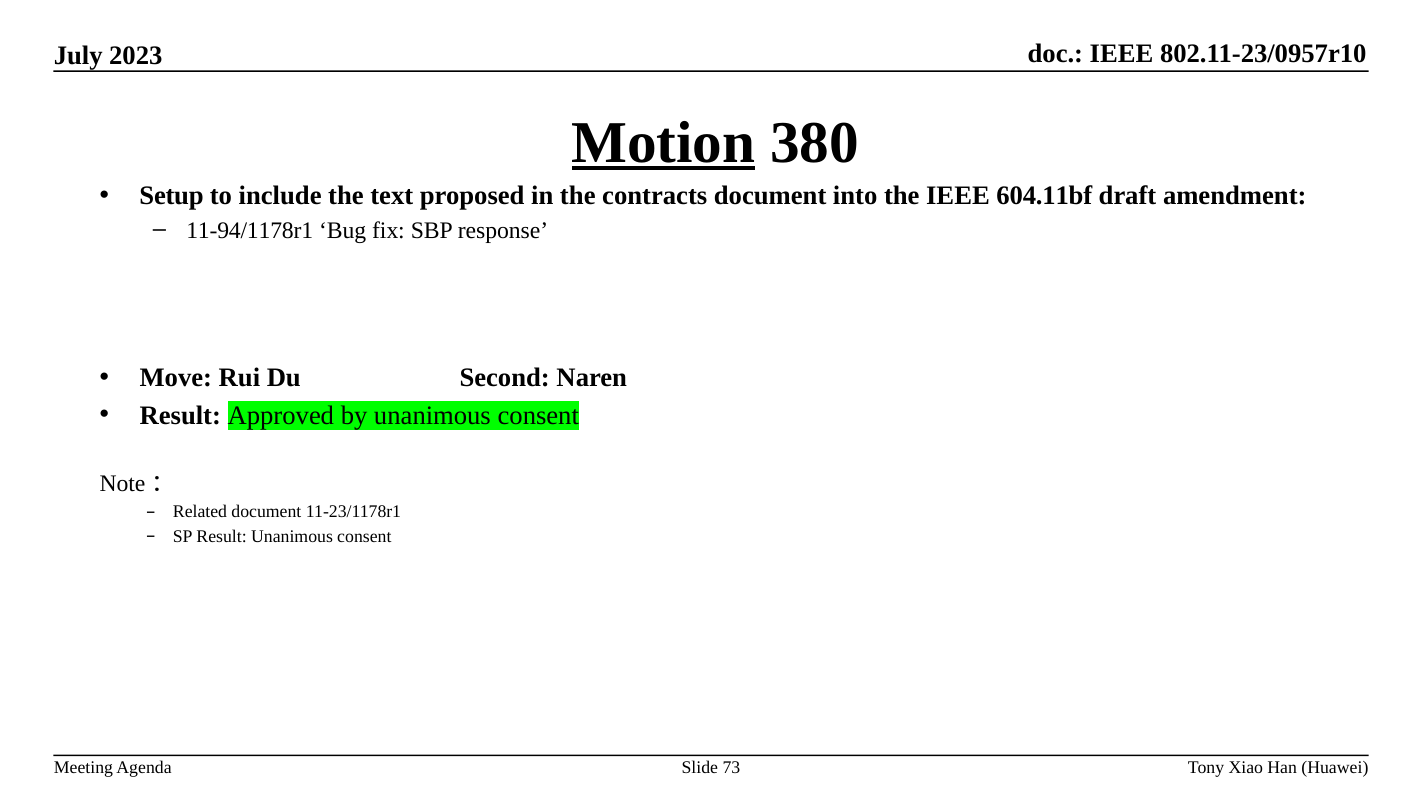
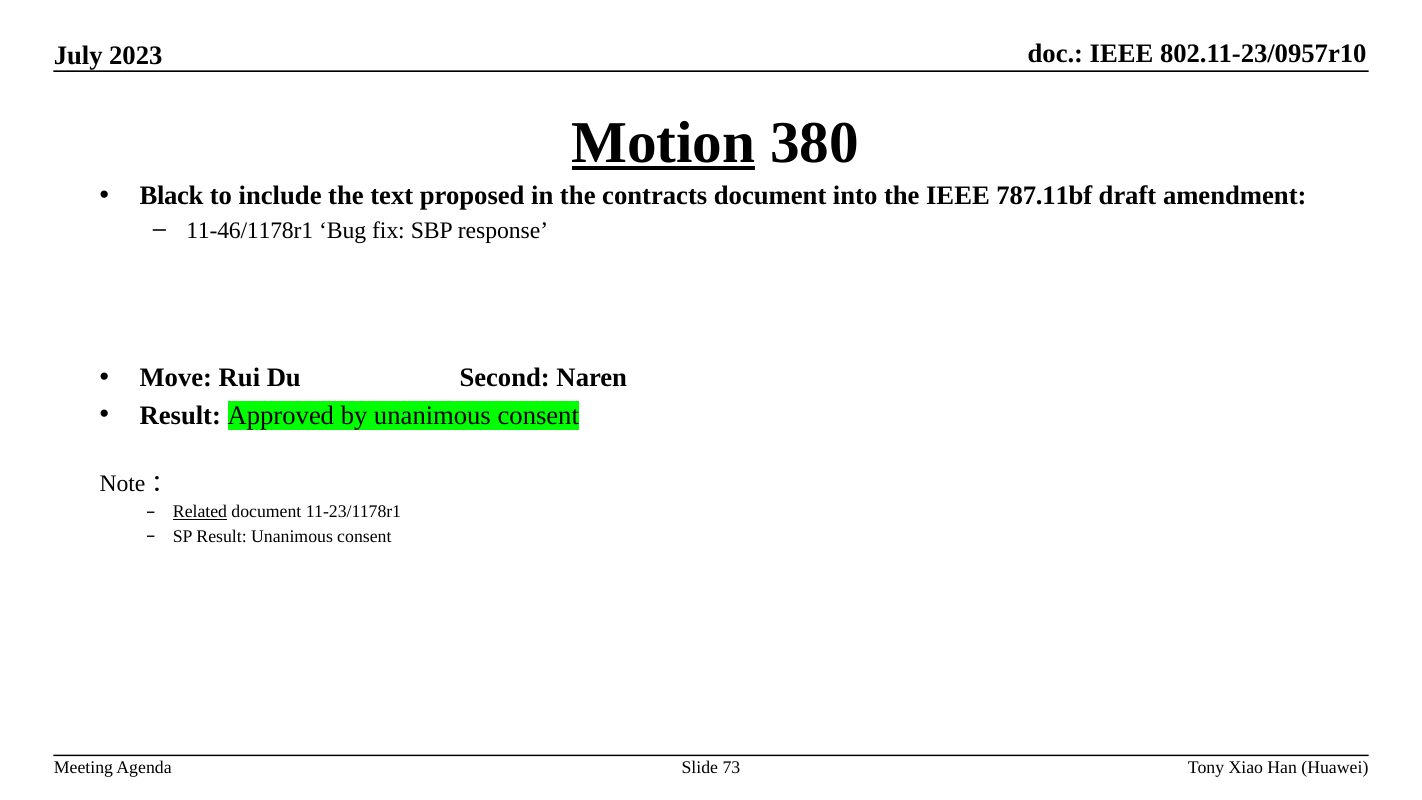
Setup: Setup -> Black (172, 196)
604.11bf: 604.11bf -> 787.11bf (1044, 196)
11-94/1178r1: 11-94/1178r1 -> 11-46/1178r1 (250, 230)
Related underline: none -> present (200, 511)
